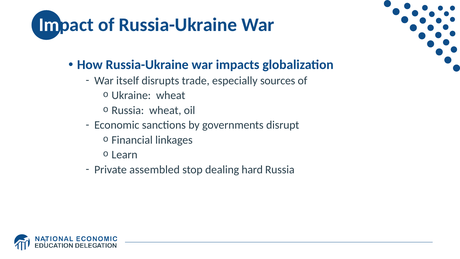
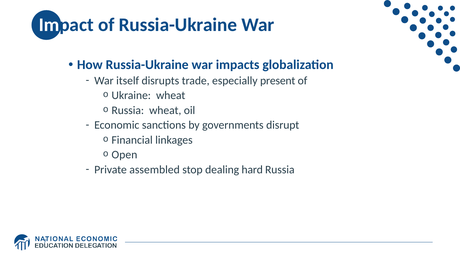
sources: sources -> present (278, 81)
Learn: Learn -> Open (124, 155)
